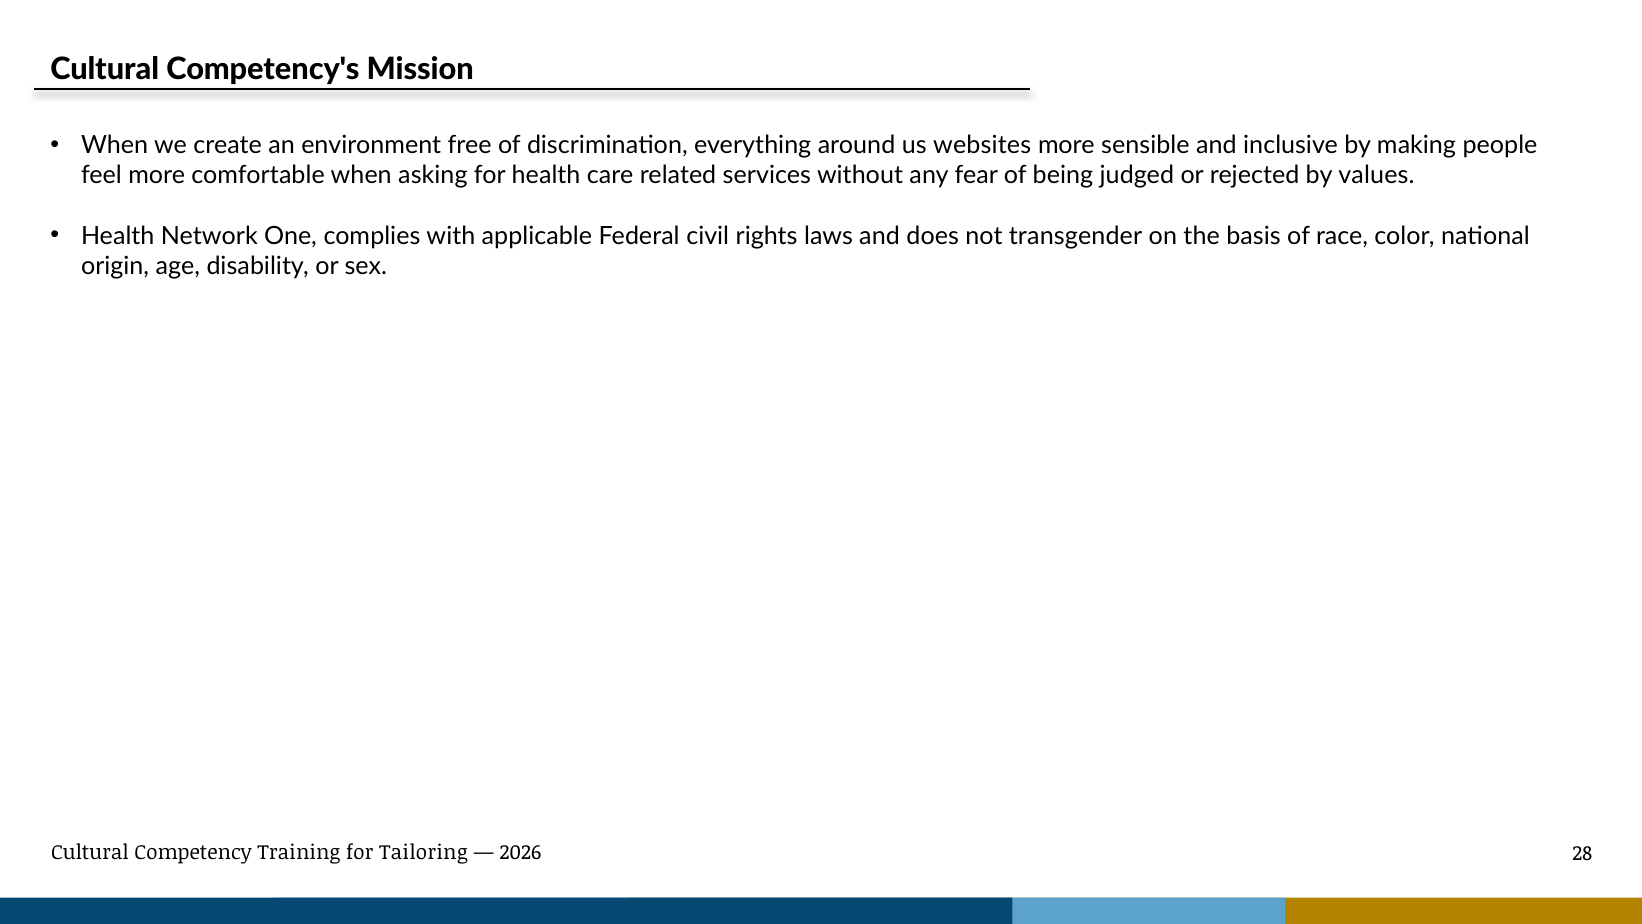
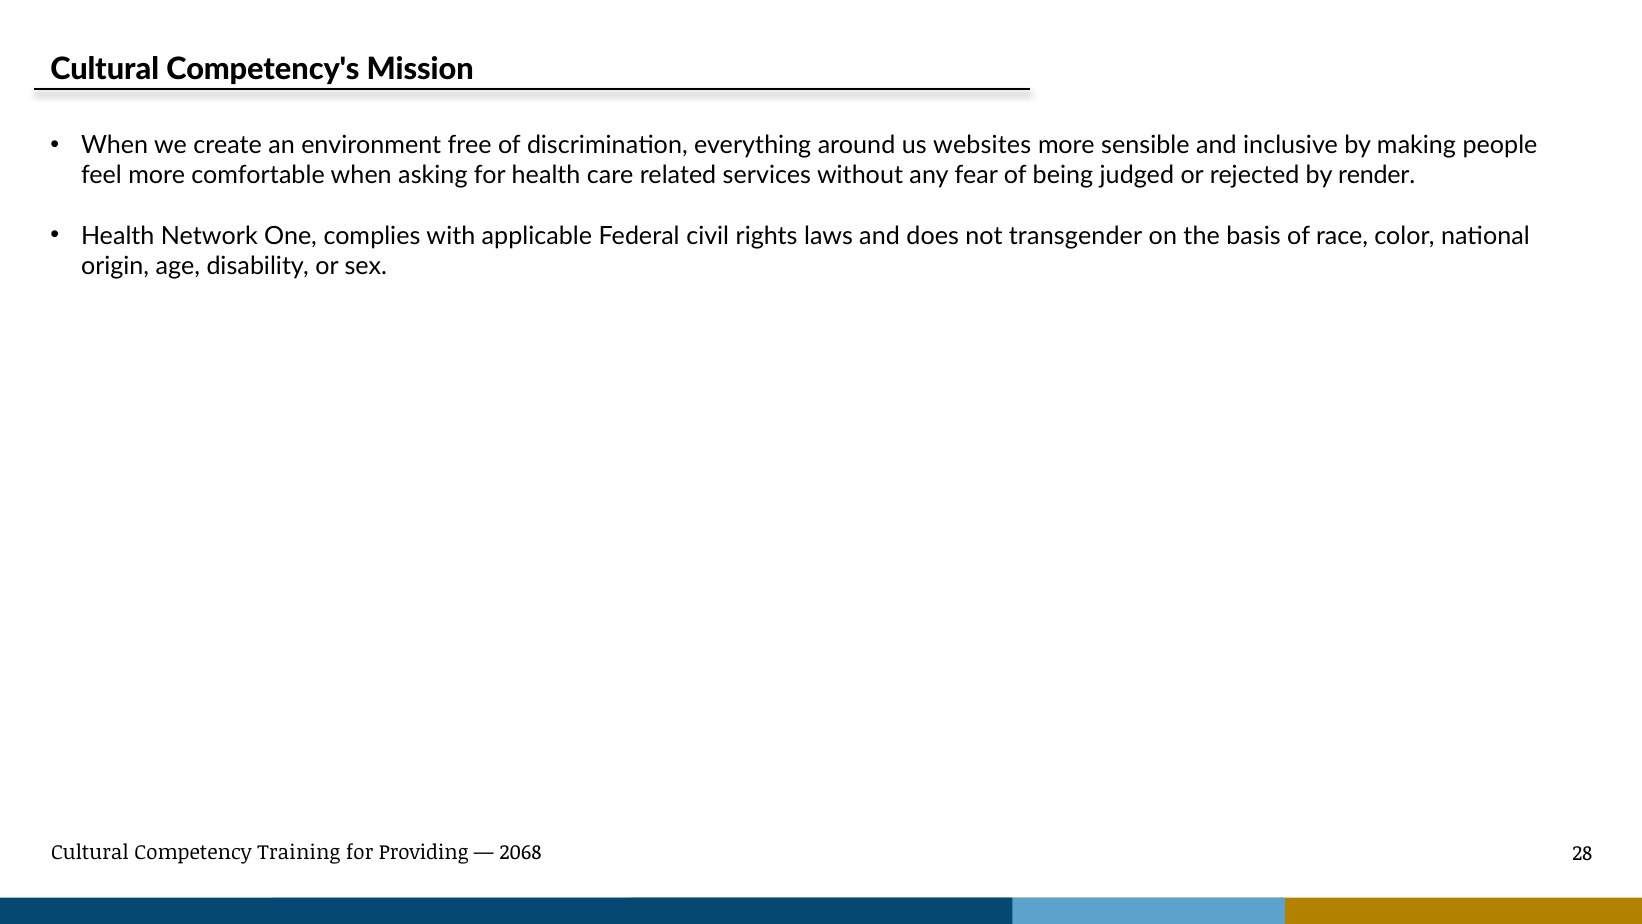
values: values -> render (1377, 176)
Tailoring: Tailoring -> Providing (424, 853)
2026: 2026 -> 2068 (521, 853)
